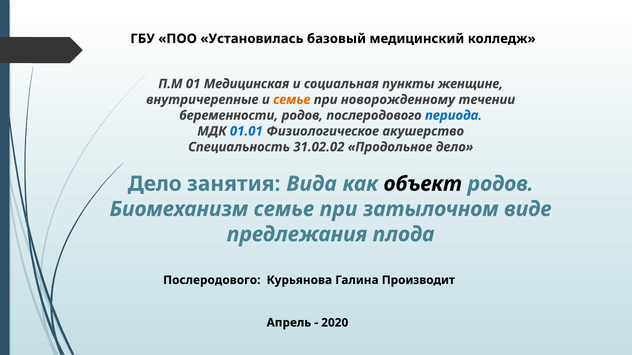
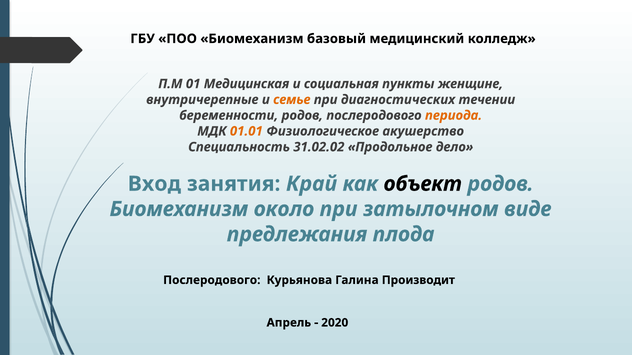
ПОО Установилась: Установилась -> Биомеханизм (252, 39)
новорожденному: новорожденному -> диагностических (398, 100)
периода colour: blue -> orange (454, 116)
01.01 colour: blue -> orange (246, 131)
Дело: Дело -> Вход (154, 184)
Вида: Вида -> Край (312, 184)
Биомеханизм семье: семье -> около (284, 209)
